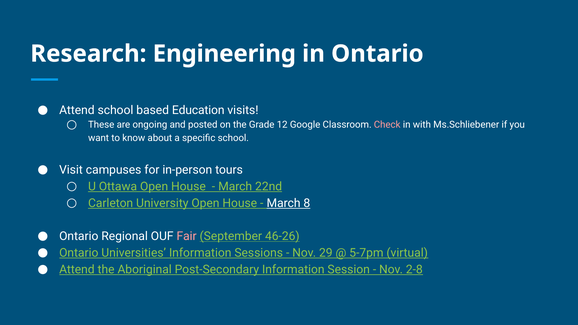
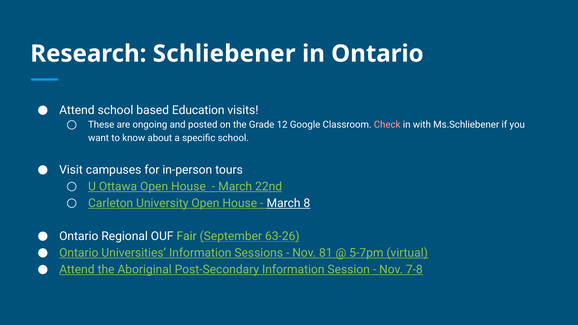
Engineering: Engineering -> Schliebener (224, 54)
Fair colour: pink -> light green (187, 236)
46-26: 46-26 -> 63-26 (282, 236)
29: 29 -> 81 (326, 253)
2-8: 2-8 -> 7-8 (414, 270)
